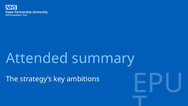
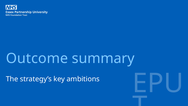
Attended: Attended -> Outcome (37, 58)
